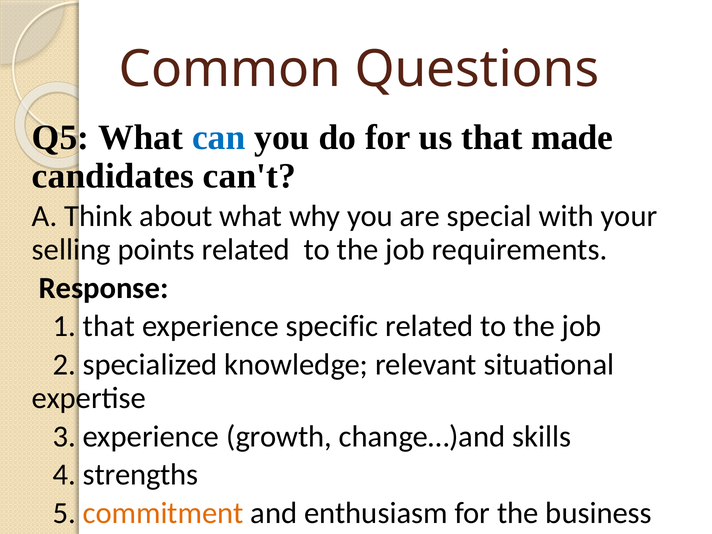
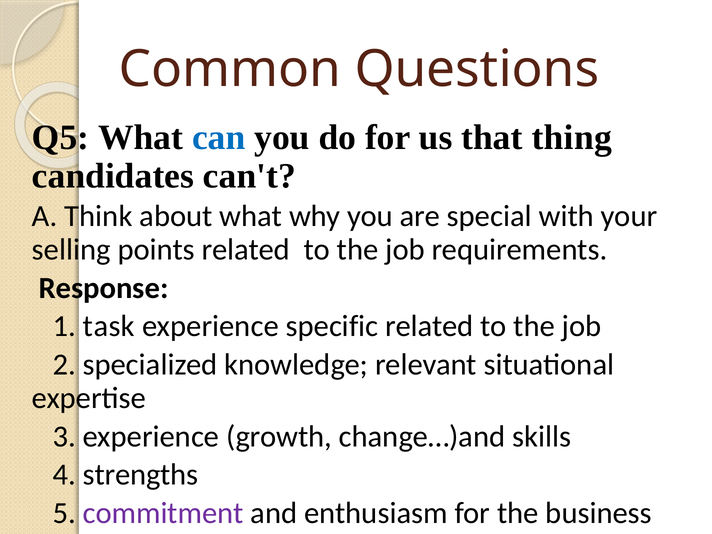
made: made -> thing (572, 137)
1 that: that -> task (109, 326)
commitment colour: orange -> purple (163, 513)
